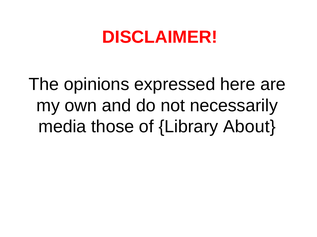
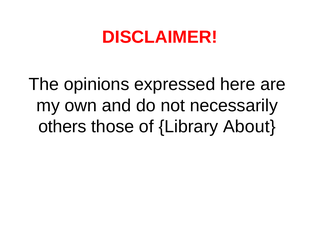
media: media -> others (62, 127)
